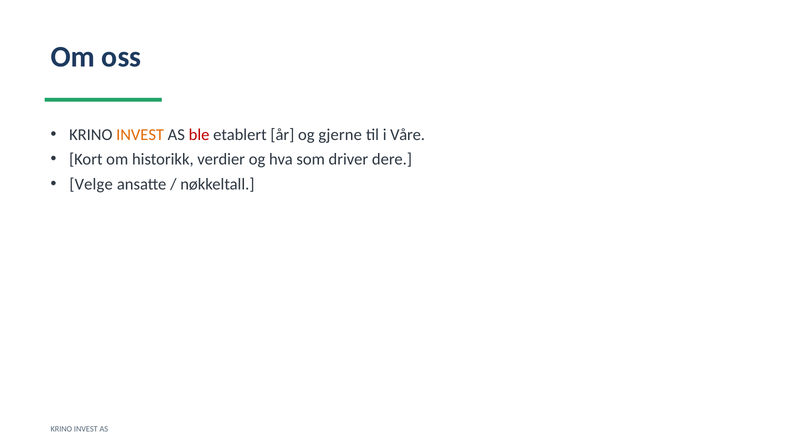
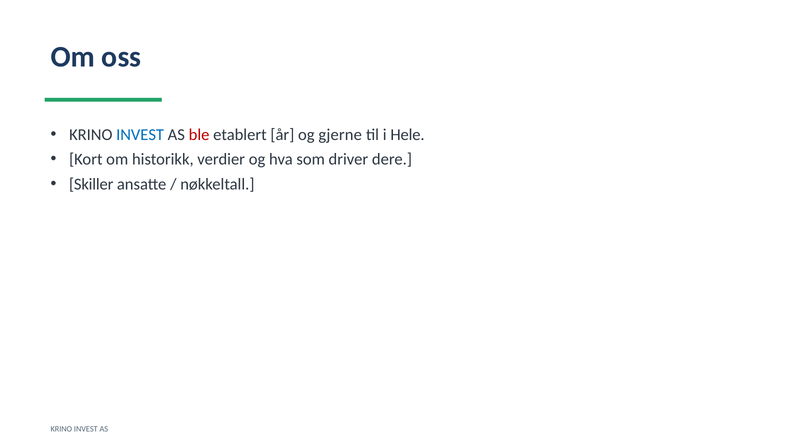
INVEST colour: orange -> blue (140, 134)
Våre: Våre -> Hele (408, 134)
Velge: Velge -> Skiller (91, 184)
